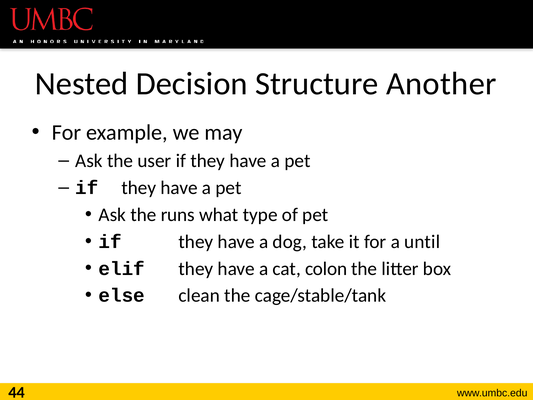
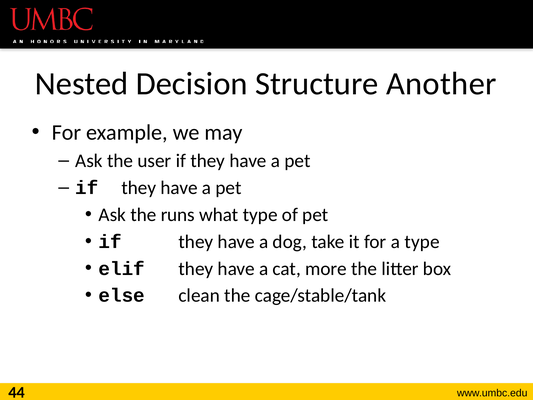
a until: until -> type (422, 242)
colon: colon -> more (326, 269)
